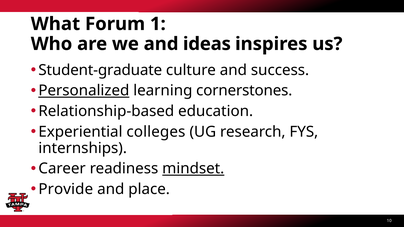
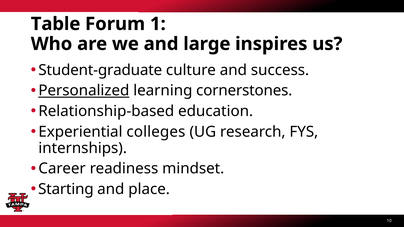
What: What -> Table (56, 24)
ideas: ideas -> large (207, 44)
mindset underline: present -> none (193, 169)
Provide: Provide -> Starting (66, 189)
